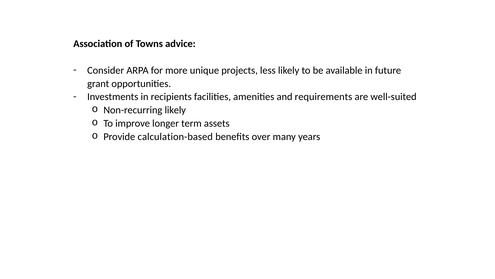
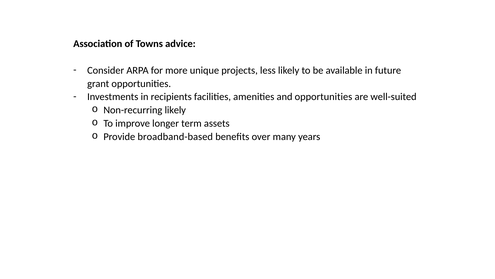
and requirements: requirements -> opportunities (323, 97)
calculation-based: calculation-based -> broadband-based (175, 136)
